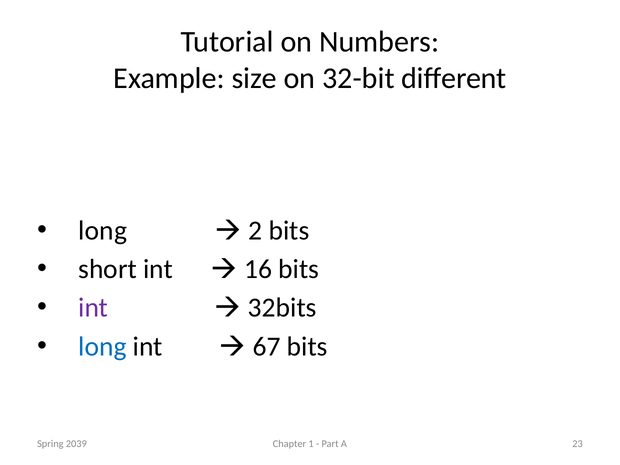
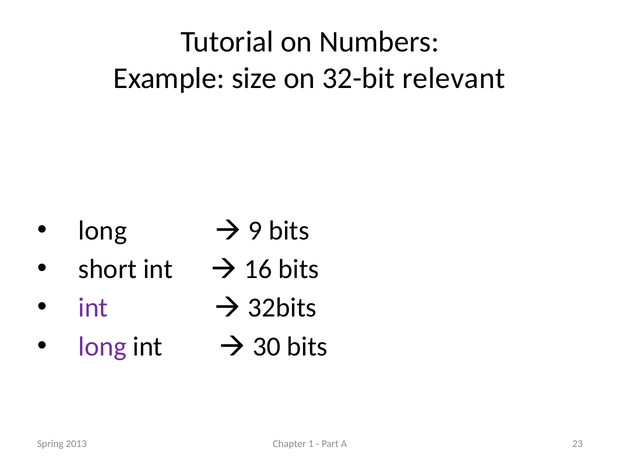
different: different -> relevant (454, 78)
2: 2 -> 9 (255, 231)
long colour: blue -> purple (102, 346)
67: 67 -> 30 (267, 346)
2039: 2039 -> 2013 (76, 444)
